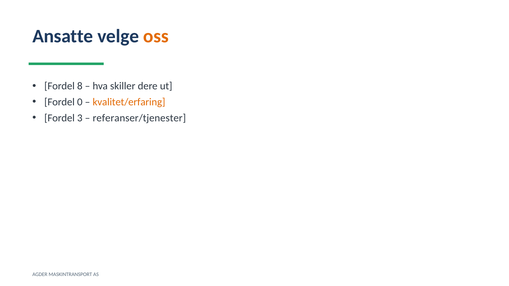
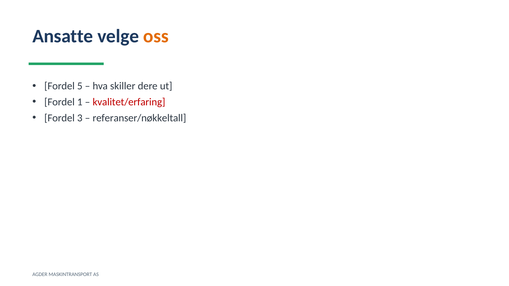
8: 8 -> 5 (80, 86)
0: 0 -> 1 (80, 102)
kvalitet/erfaring colour: orange -> red (129, 102)
referanser/tjenester: referanser/tjenester -> referanser/nøkkeltall (139, 118)
